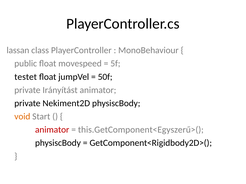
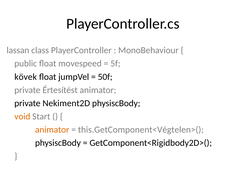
testet: testet -> kövek (26, 77)
Irányítást: Irányítást -> Értesítést (60, 90)
animator colour: red -> orange (52, 130)
this.GetComponent<Egyszerű>(: this.GetComponent<Egyszerű>( -> this.GetComponent<Végtelen>( (141, 130)
